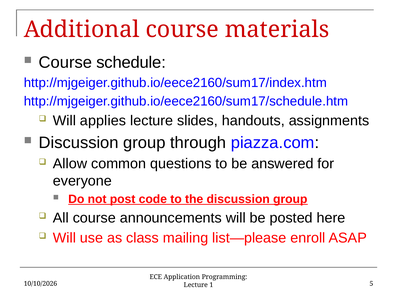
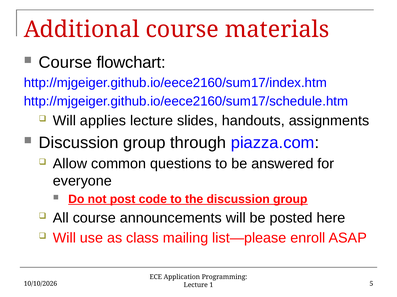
schedule: schedule -> flowchart (131, 63)
